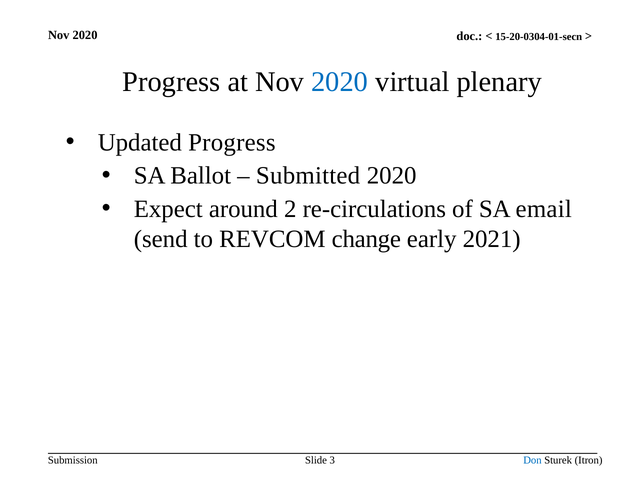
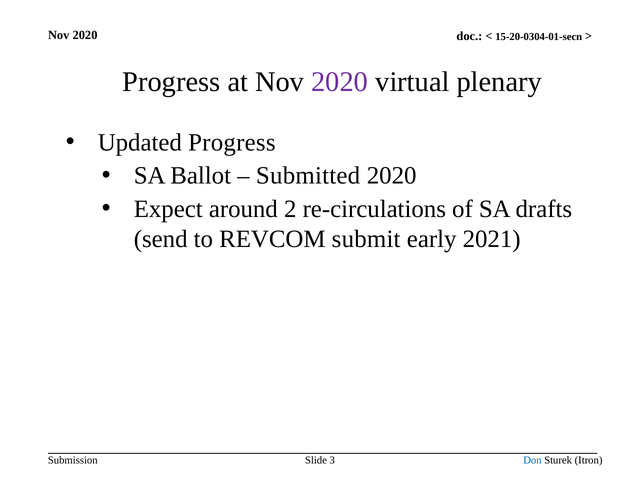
2020 colour: blue -> purple (340, 82)
email: email -> drafts (544, 209)
change: change -> submit (366, 239)
